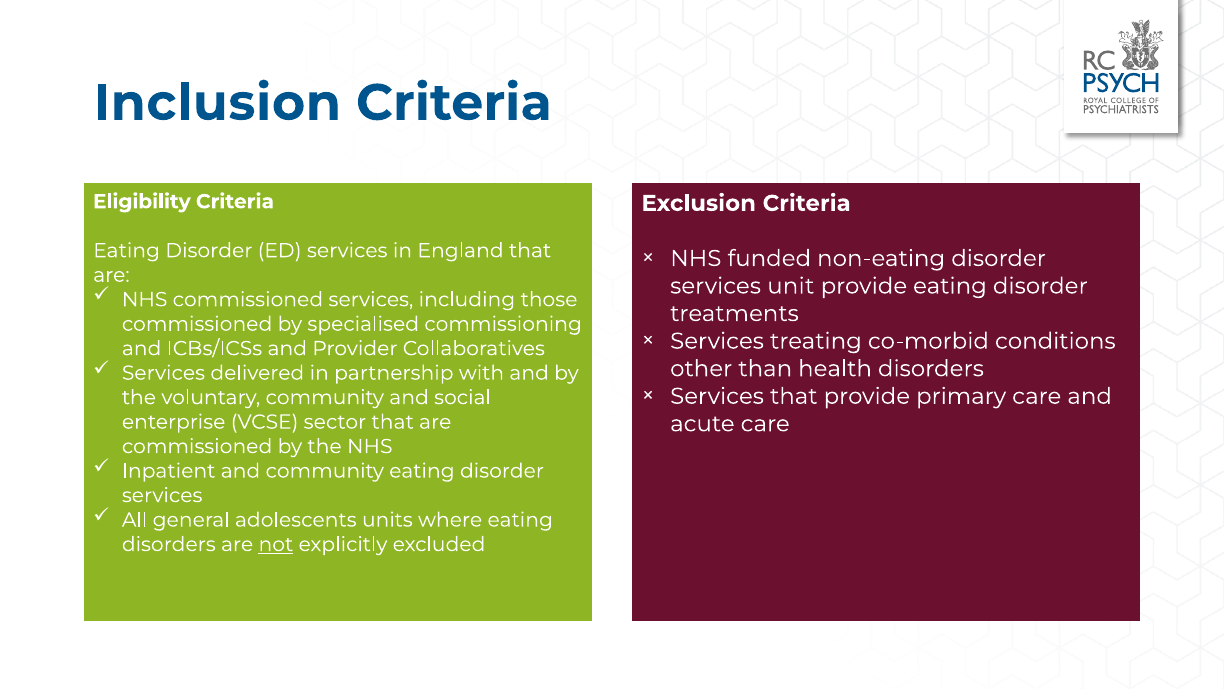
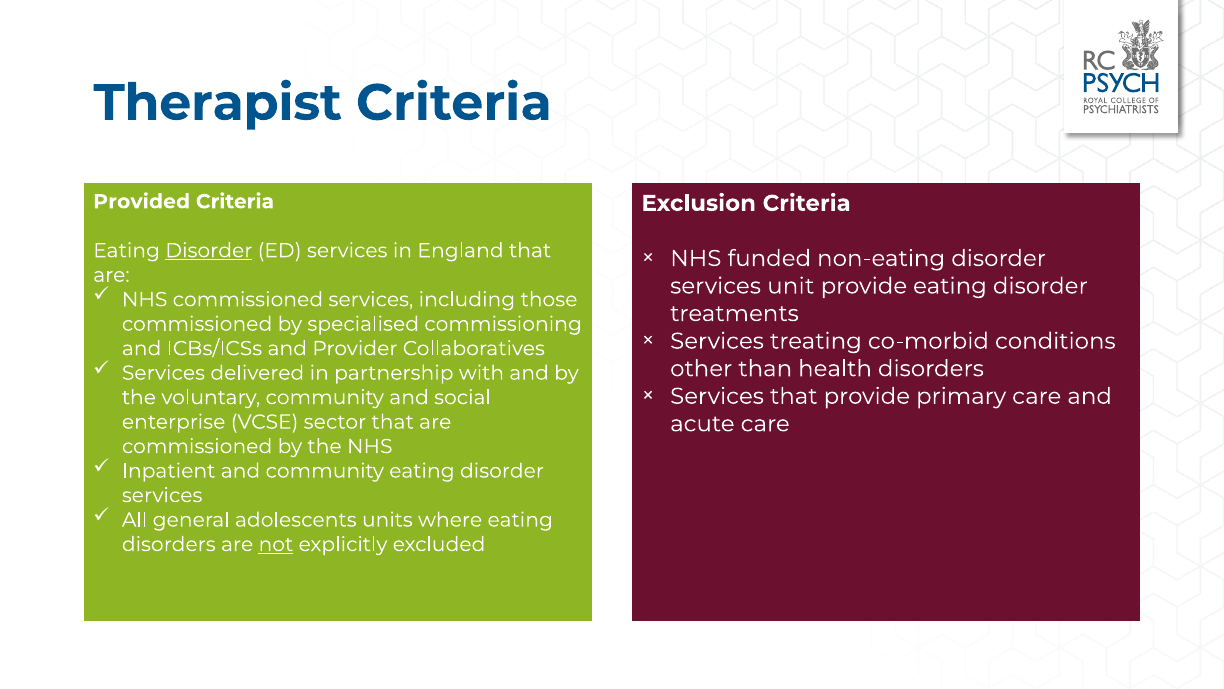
Inclusion: Inclusion -> Therapist (218, 103)
Eligibility: Eligibility -> Provided (142, 201)
Disorder underline: none -> present (209, 250)
